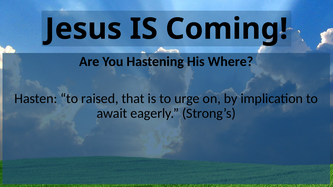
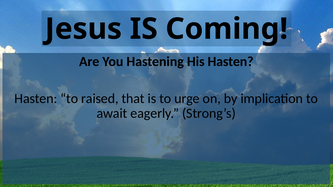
His Where: Where -> Hasten (231, 62)
